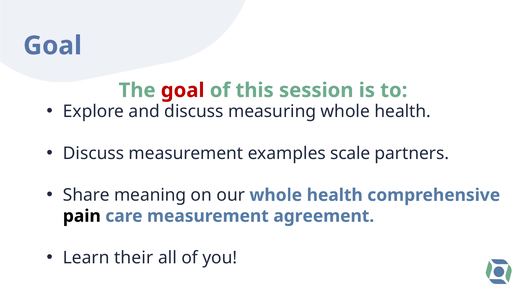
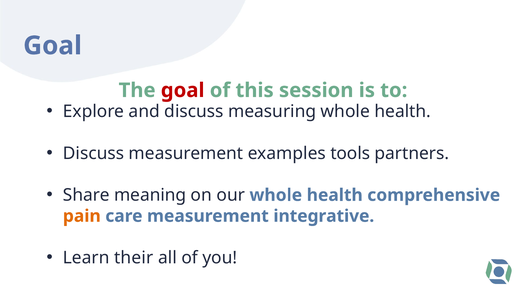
scale: scale -> tools (350, 153)
pain colour: black -> orange (82, 216)
agreement: agreement -> integrative (324, 216)
